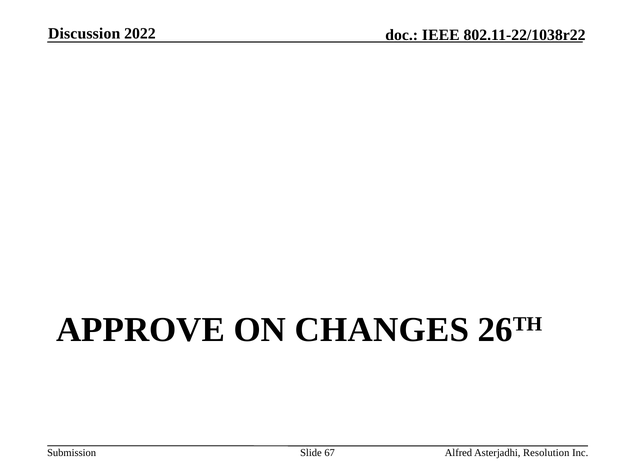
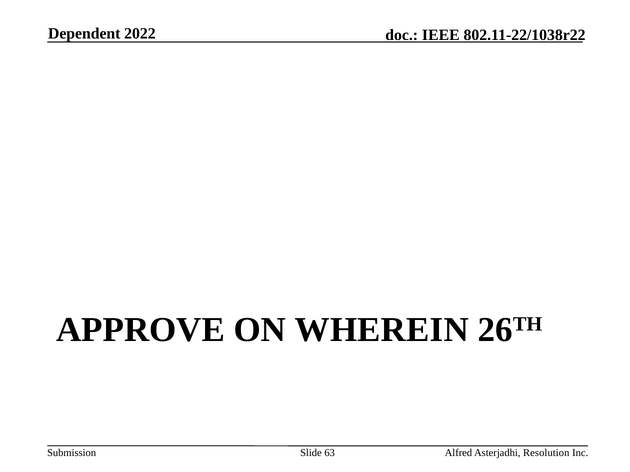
Discussion: Discussion -> Dependent (84, 33)
CHANGES: CHANGES -> WHEREIN (382, 330)
67: 67 -> 63 (330, 453)
